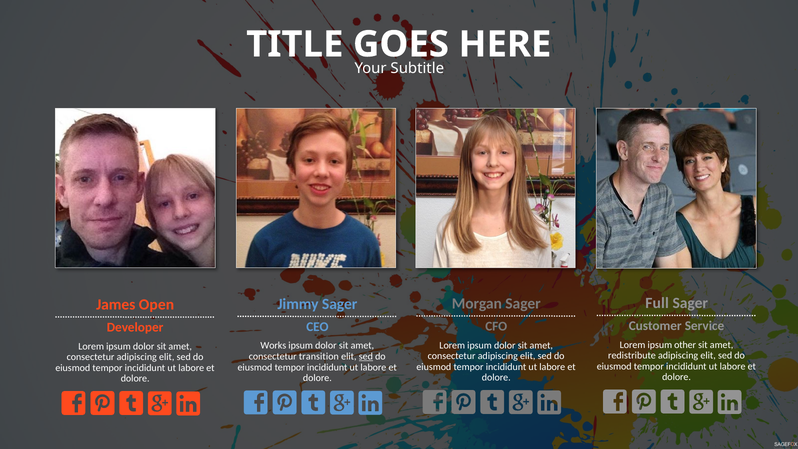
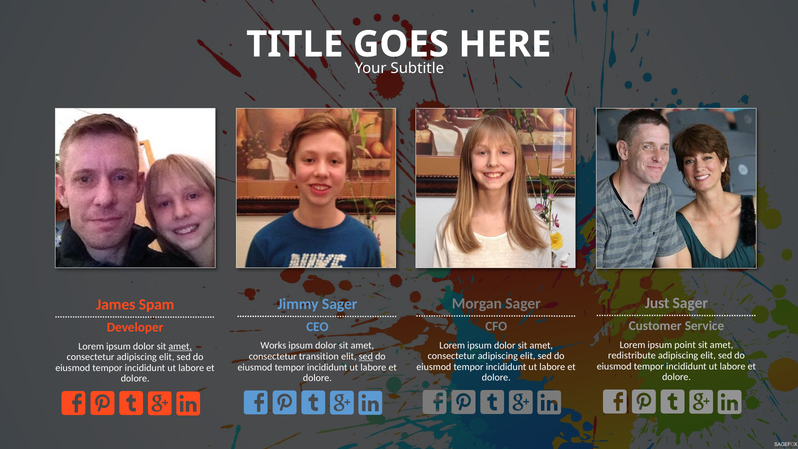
Full: Full -> Just (657, 303)
Open: Open -> Spam (157, 305)
other: other -> point (685, 345)
amet underline: none -> present (180, 346)
